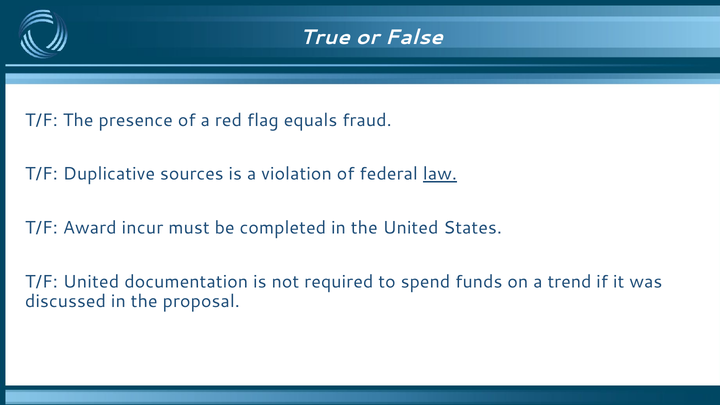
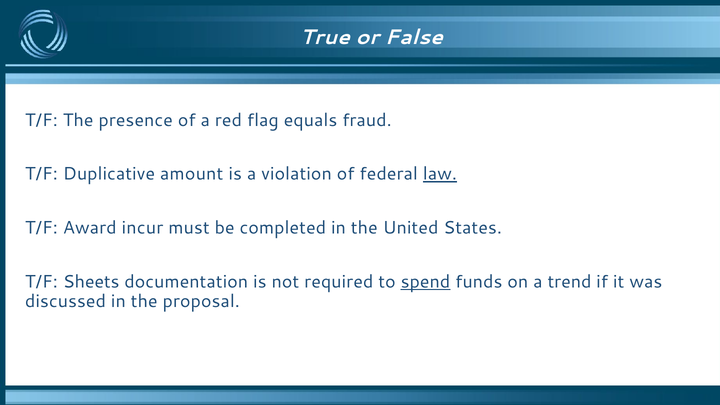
sources: sources -> amount (192, 174)
T/F United: United -> Sheets (91, 282)
spend underline: none -> present (425, 282)
